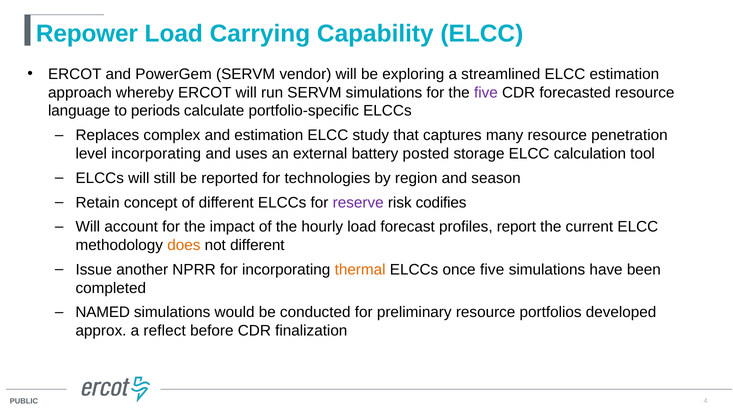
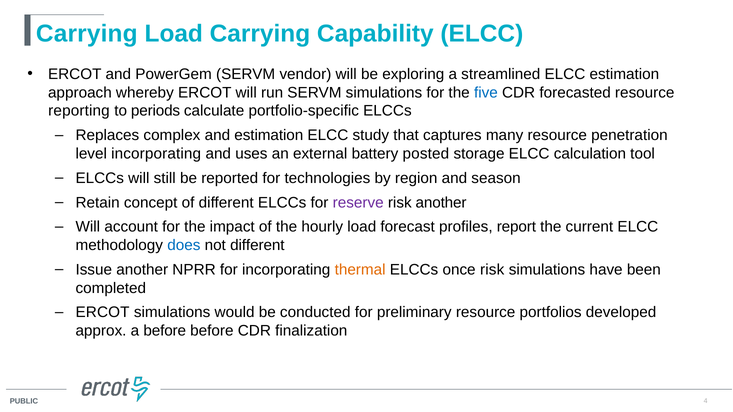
Repower: Repower -> Carrying (87, 34)
five colour: purple -> blue (486, 93)
language: language -> reporting (79, 111)
risk codifies: codifies -> another (441, 203)
does colour: orange -> blue (184, 245)
once five: five -> risk (492, 270)
NAMED: NAMED -> ERCOT (103, 313)
a reflect: reflect -> before (165, 331)
